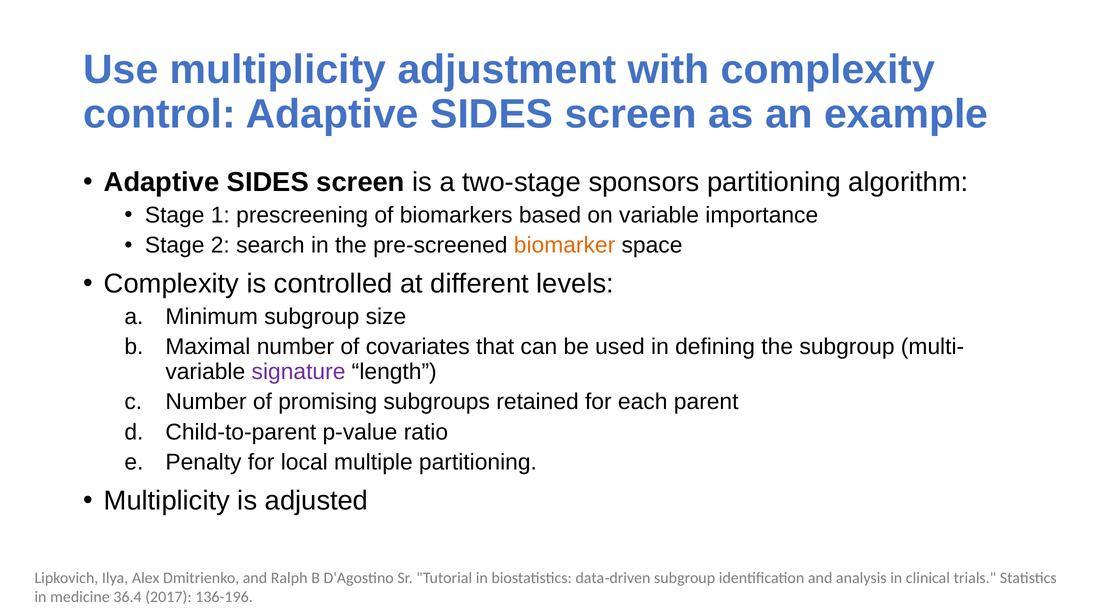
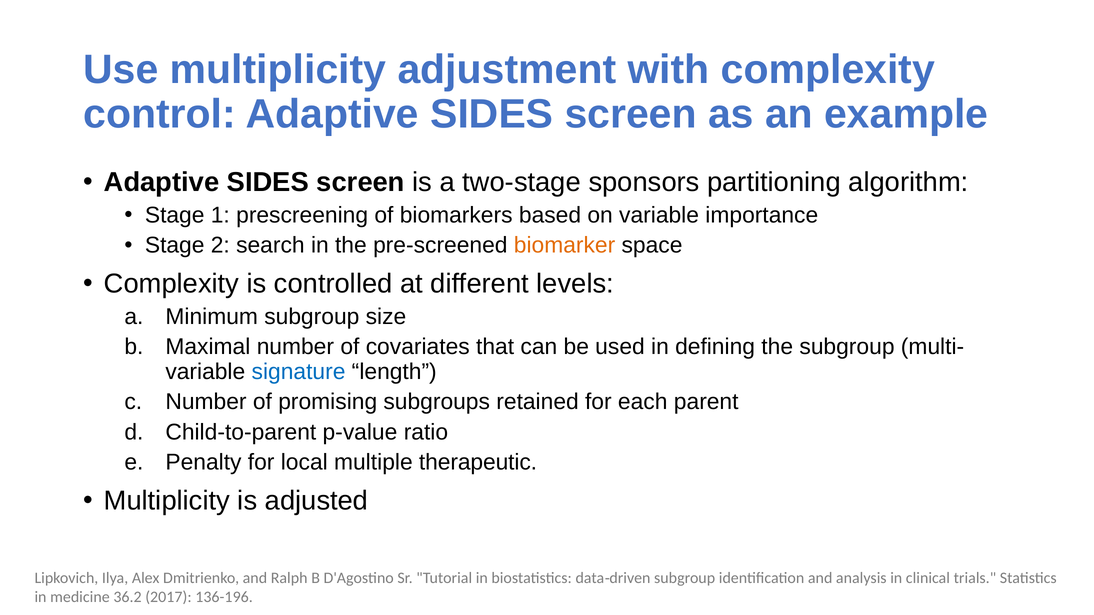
signature colour: purple -> blue (299, 372)
multiple partitioning: partitioning -> therapeutic (478, 463)
36.4: 36.4 -> 36.2 (128, 598)
